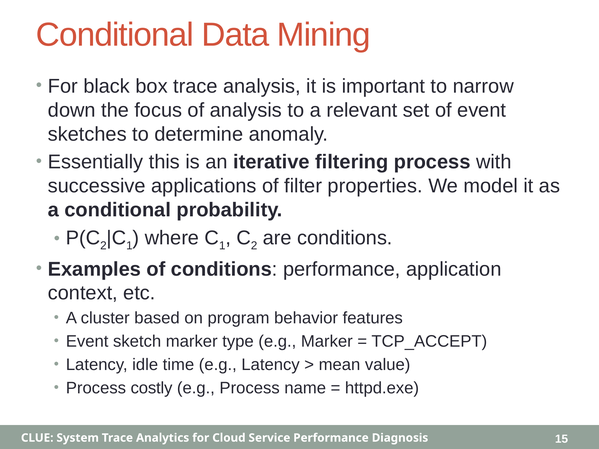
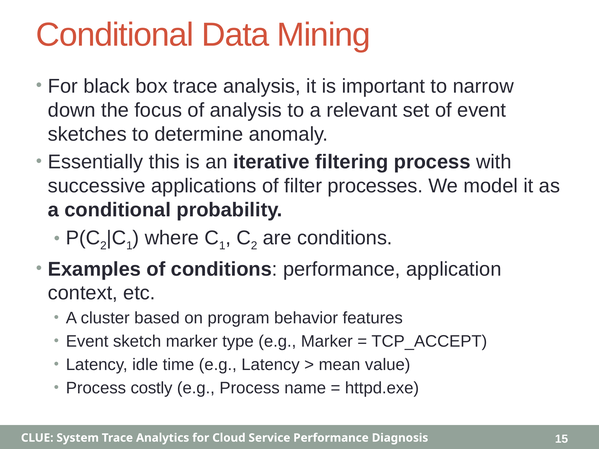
properties: properties -> processes (375, 186)
